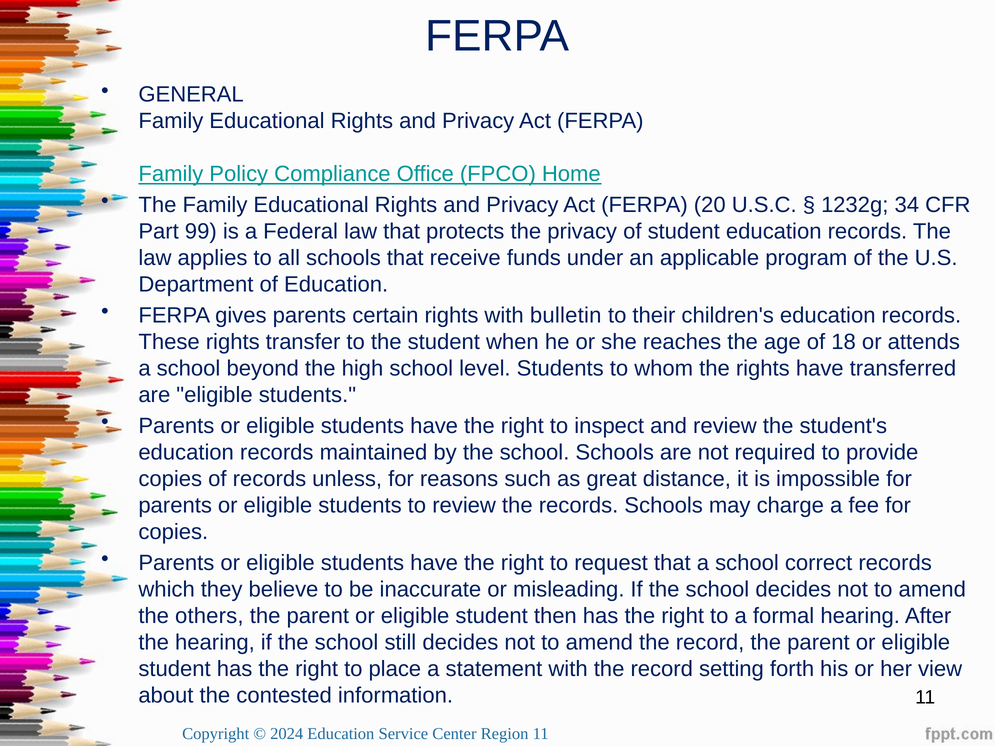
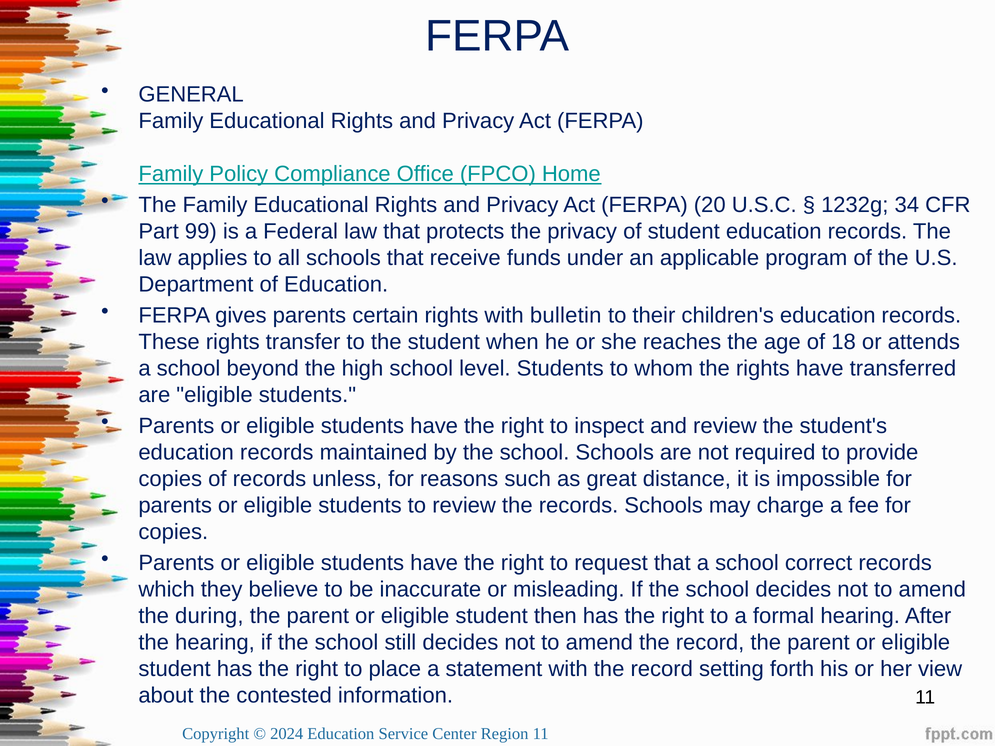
others: others -> during (209, 616)
